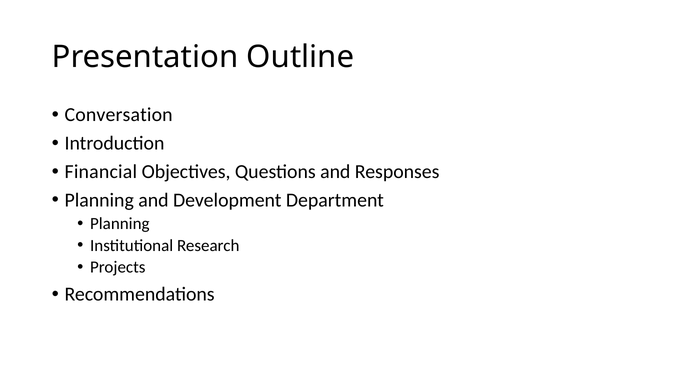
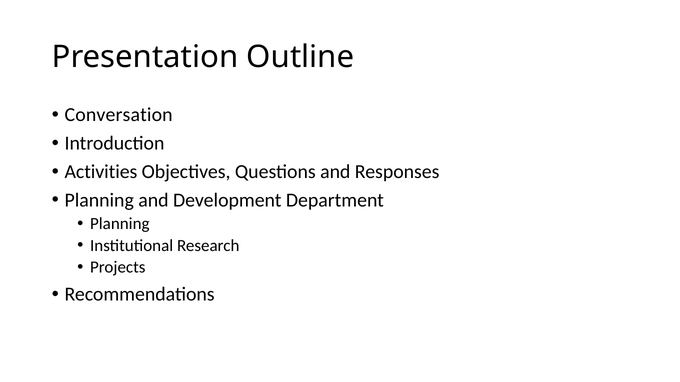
Financial: Financial -> Activities (101, 172)
